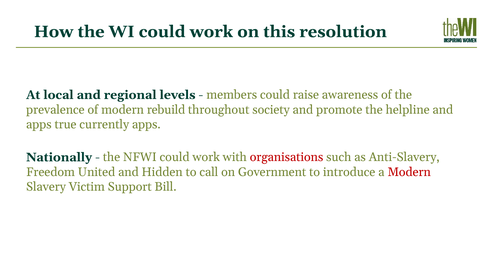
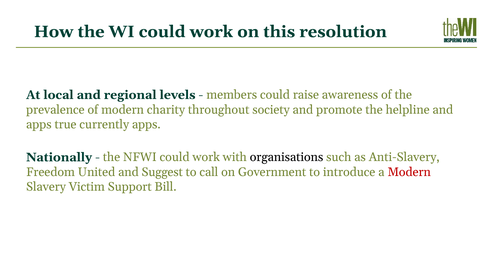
rebuild: rebuild -> charity (166, 110)
organisations colour: red -> black (287, 157)
Hidden: Hidden -> Suggest (162, 172)
